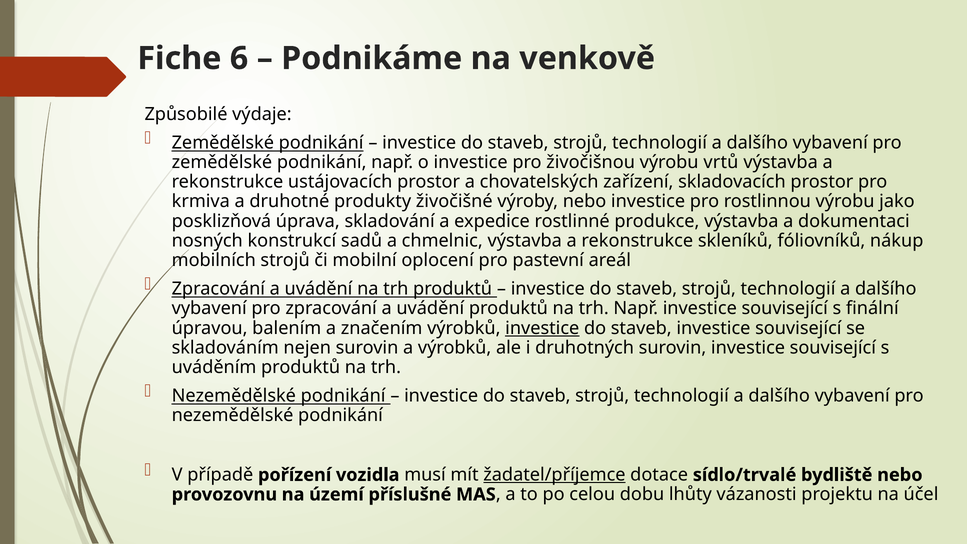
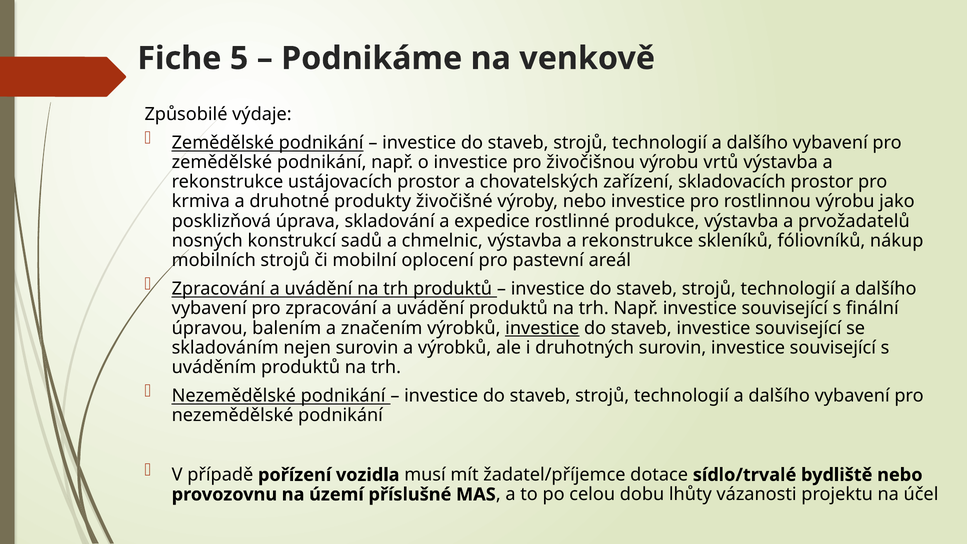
6: 6 -> 5 (239, 58)
dokumentaci: dokumentaci -> prvožadatelů (854, 221)
žadatel/příjemce underline: present -> none (554, 475)
